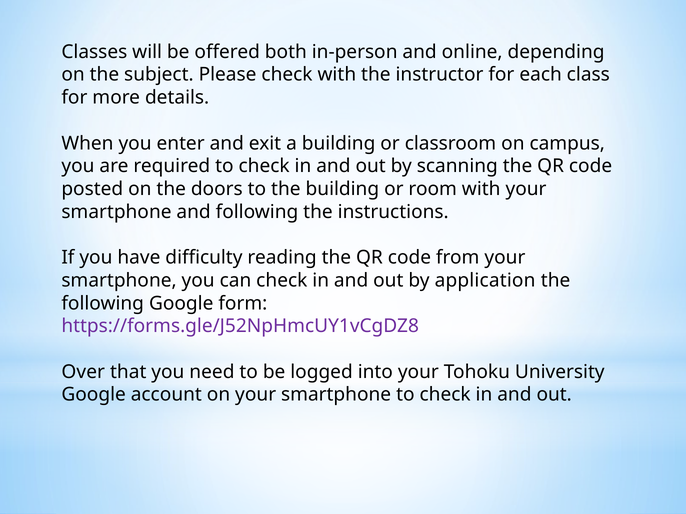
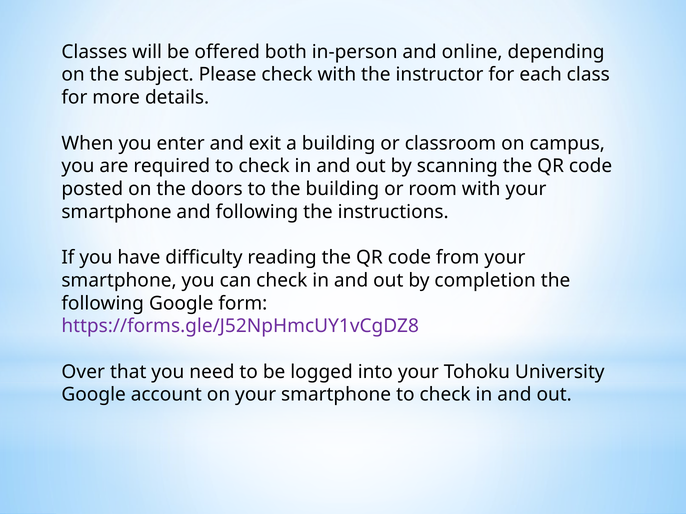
application: application -> completion (485, 281)
